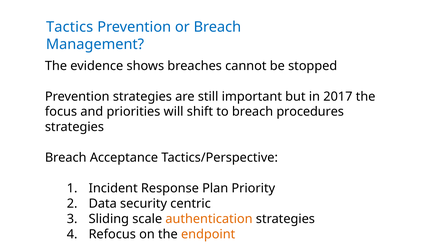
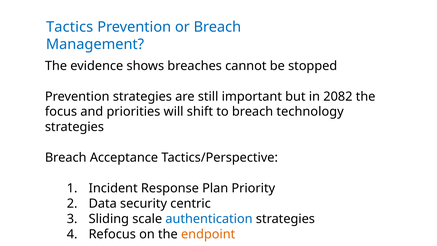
2017: 2017 -> 2082 (338, 96)
procedures: procedures -> technology (310, 112)
authentication colour: orange -> blue (209, 219)
